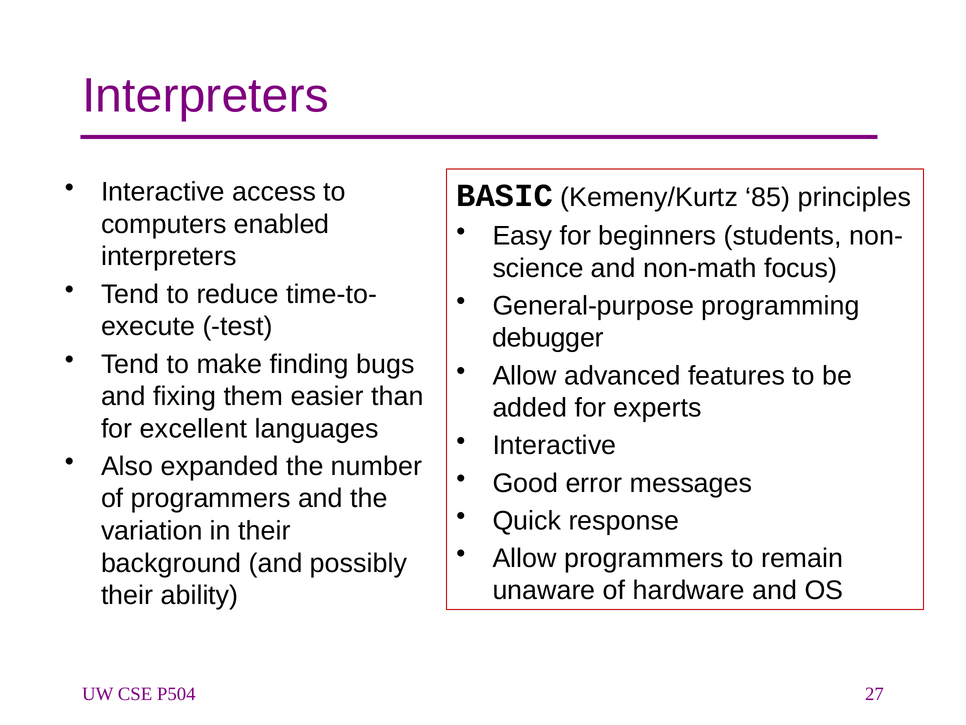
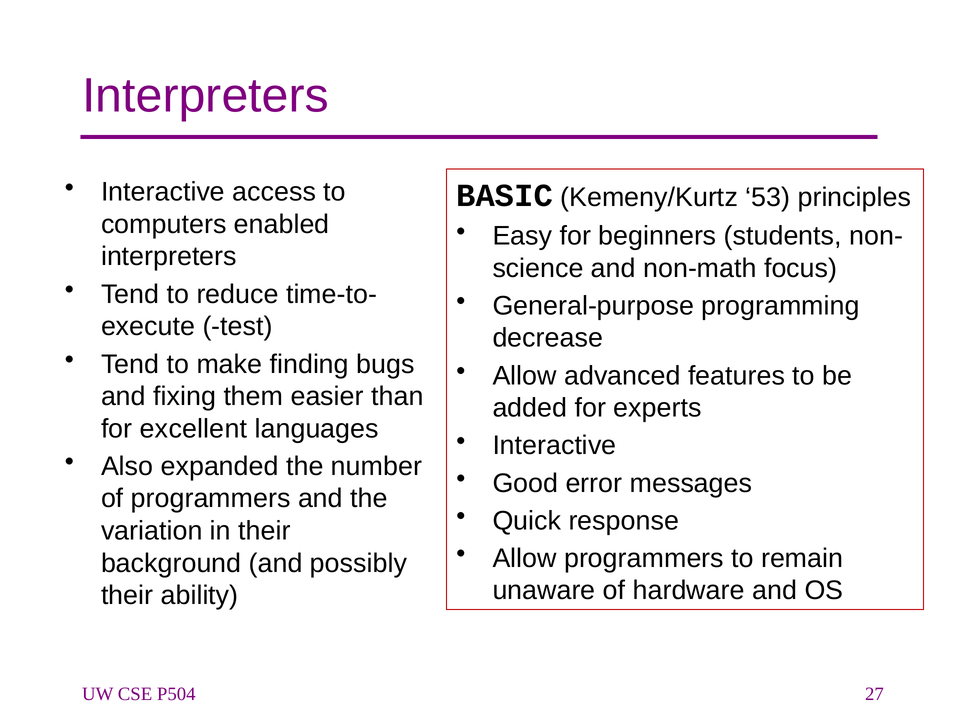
85: 85 -> 53 (768, 197)
debugger: debugger -> decrease (548, 338)
